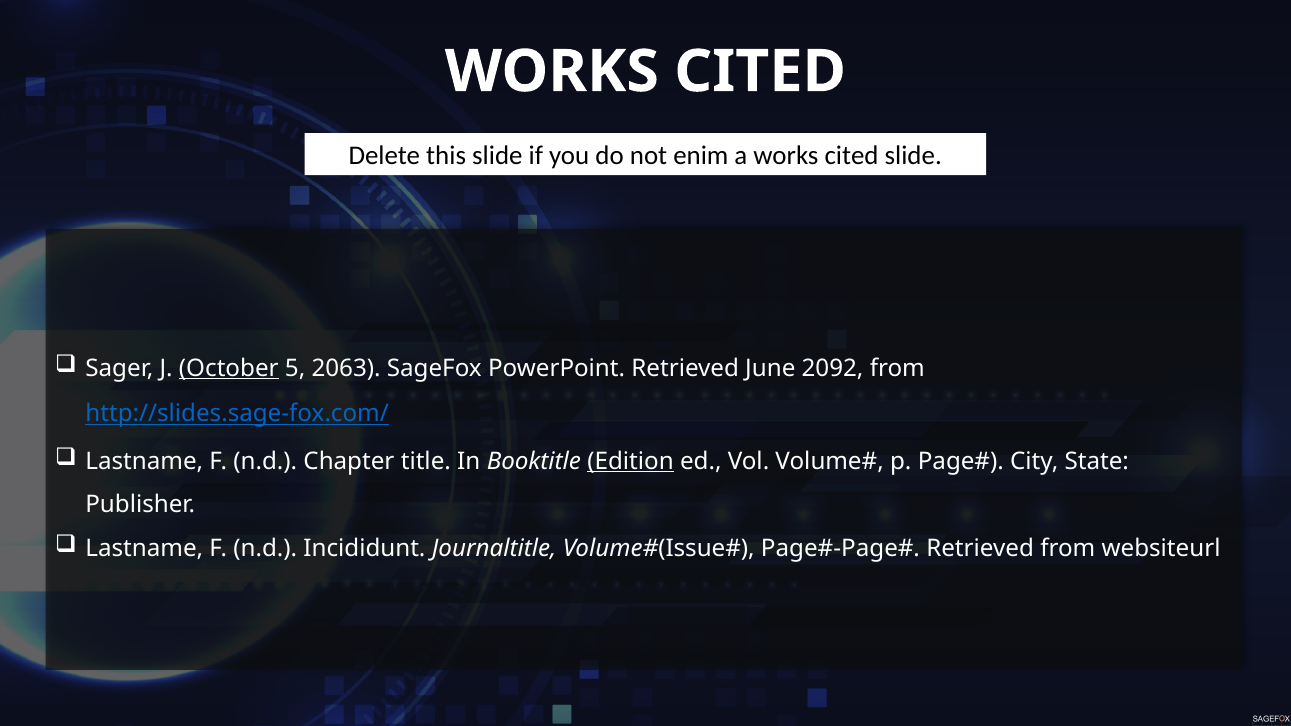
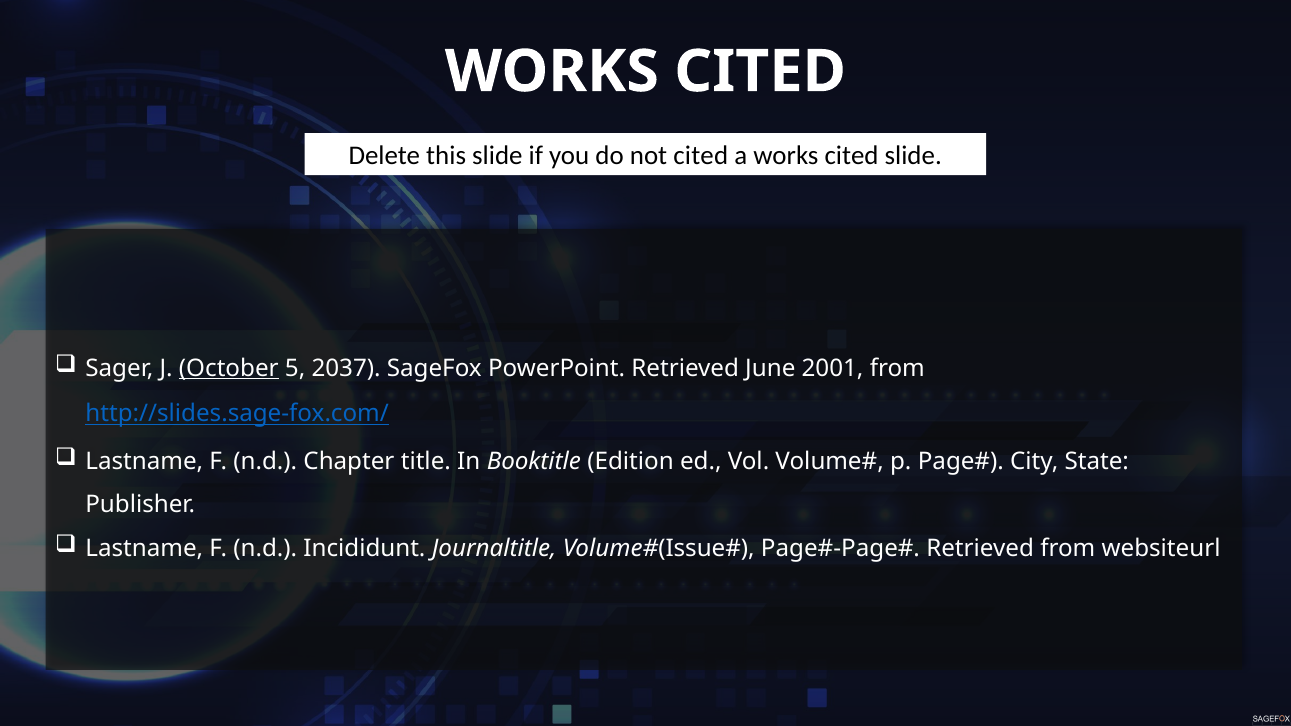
not enim: enim -> cited (701, 156)
2063: 2063 -> 2037 (346, 368)
2092: 2092 -> 2001 (833, 368)
Edition underline: present -> none (631, 461)
